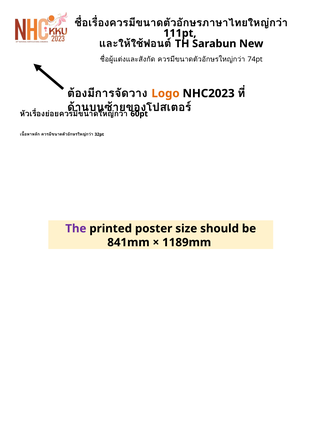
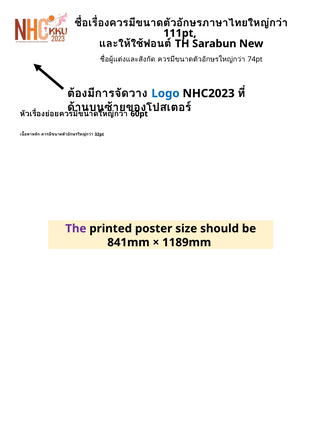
Logo colour: orange -> blue (165, 94)
